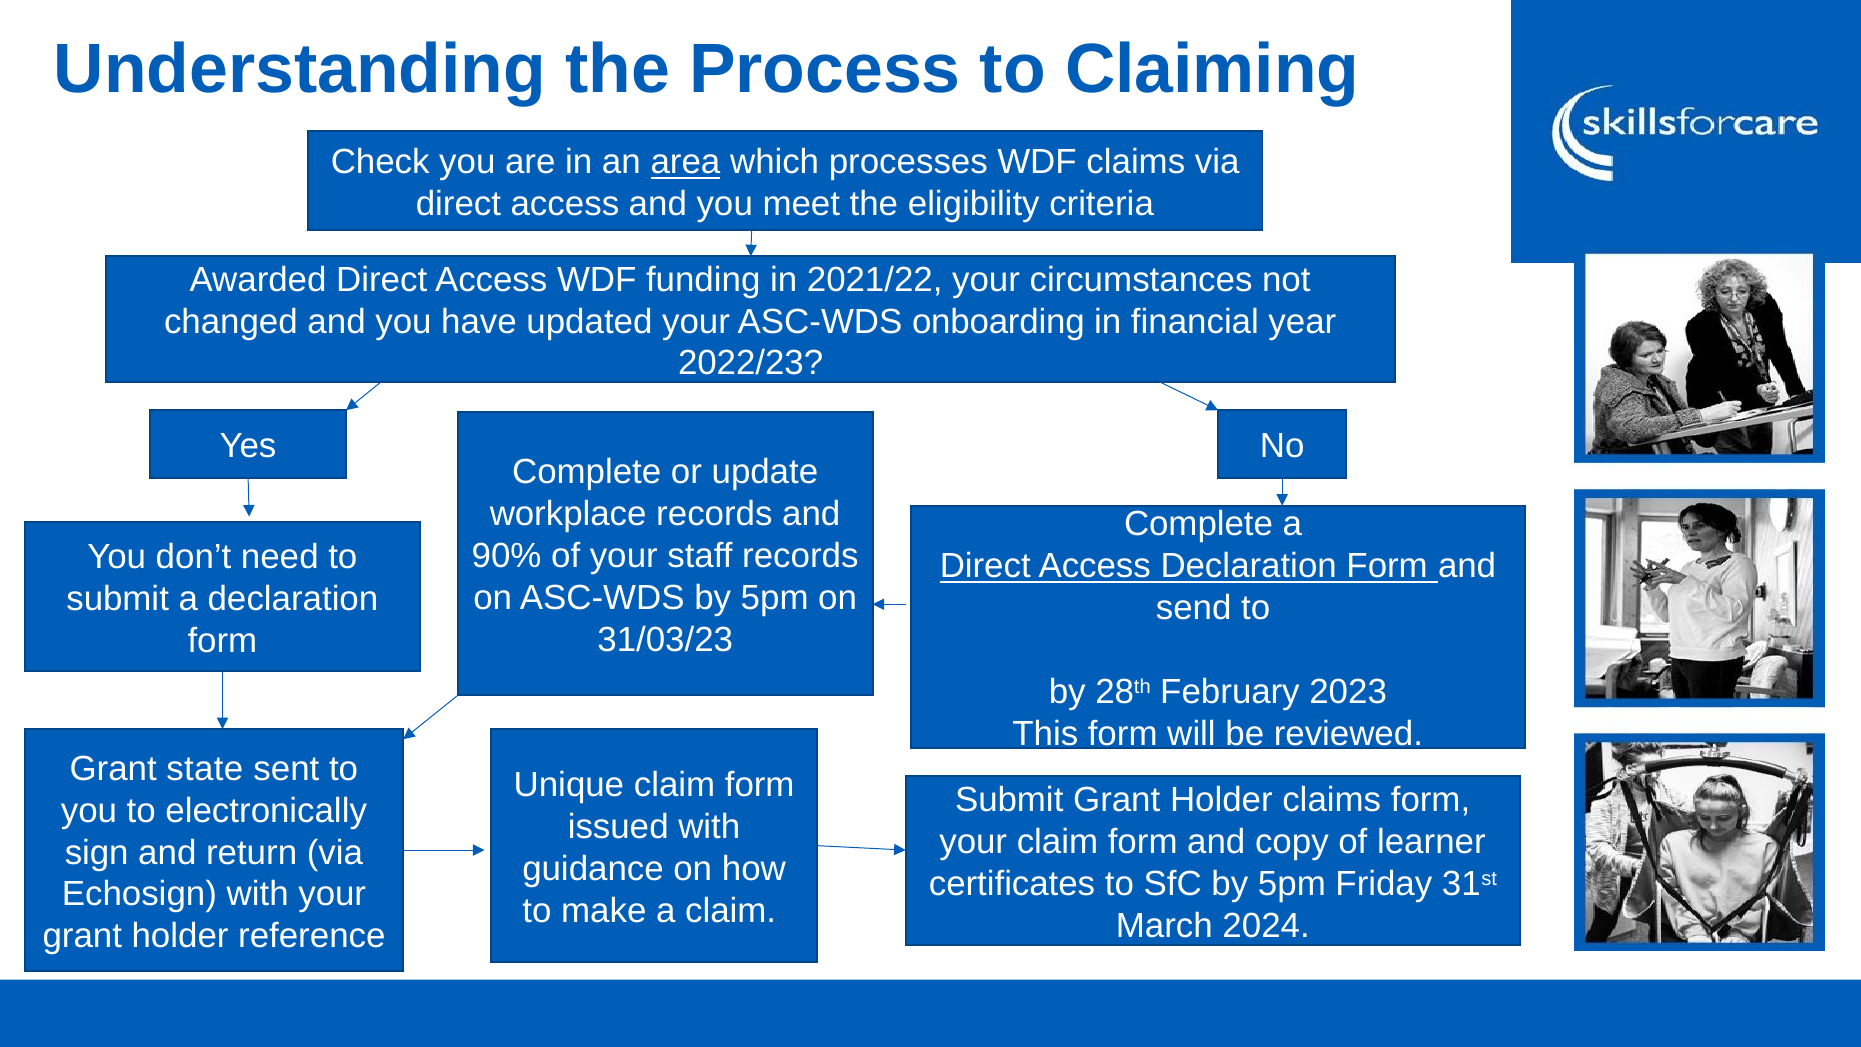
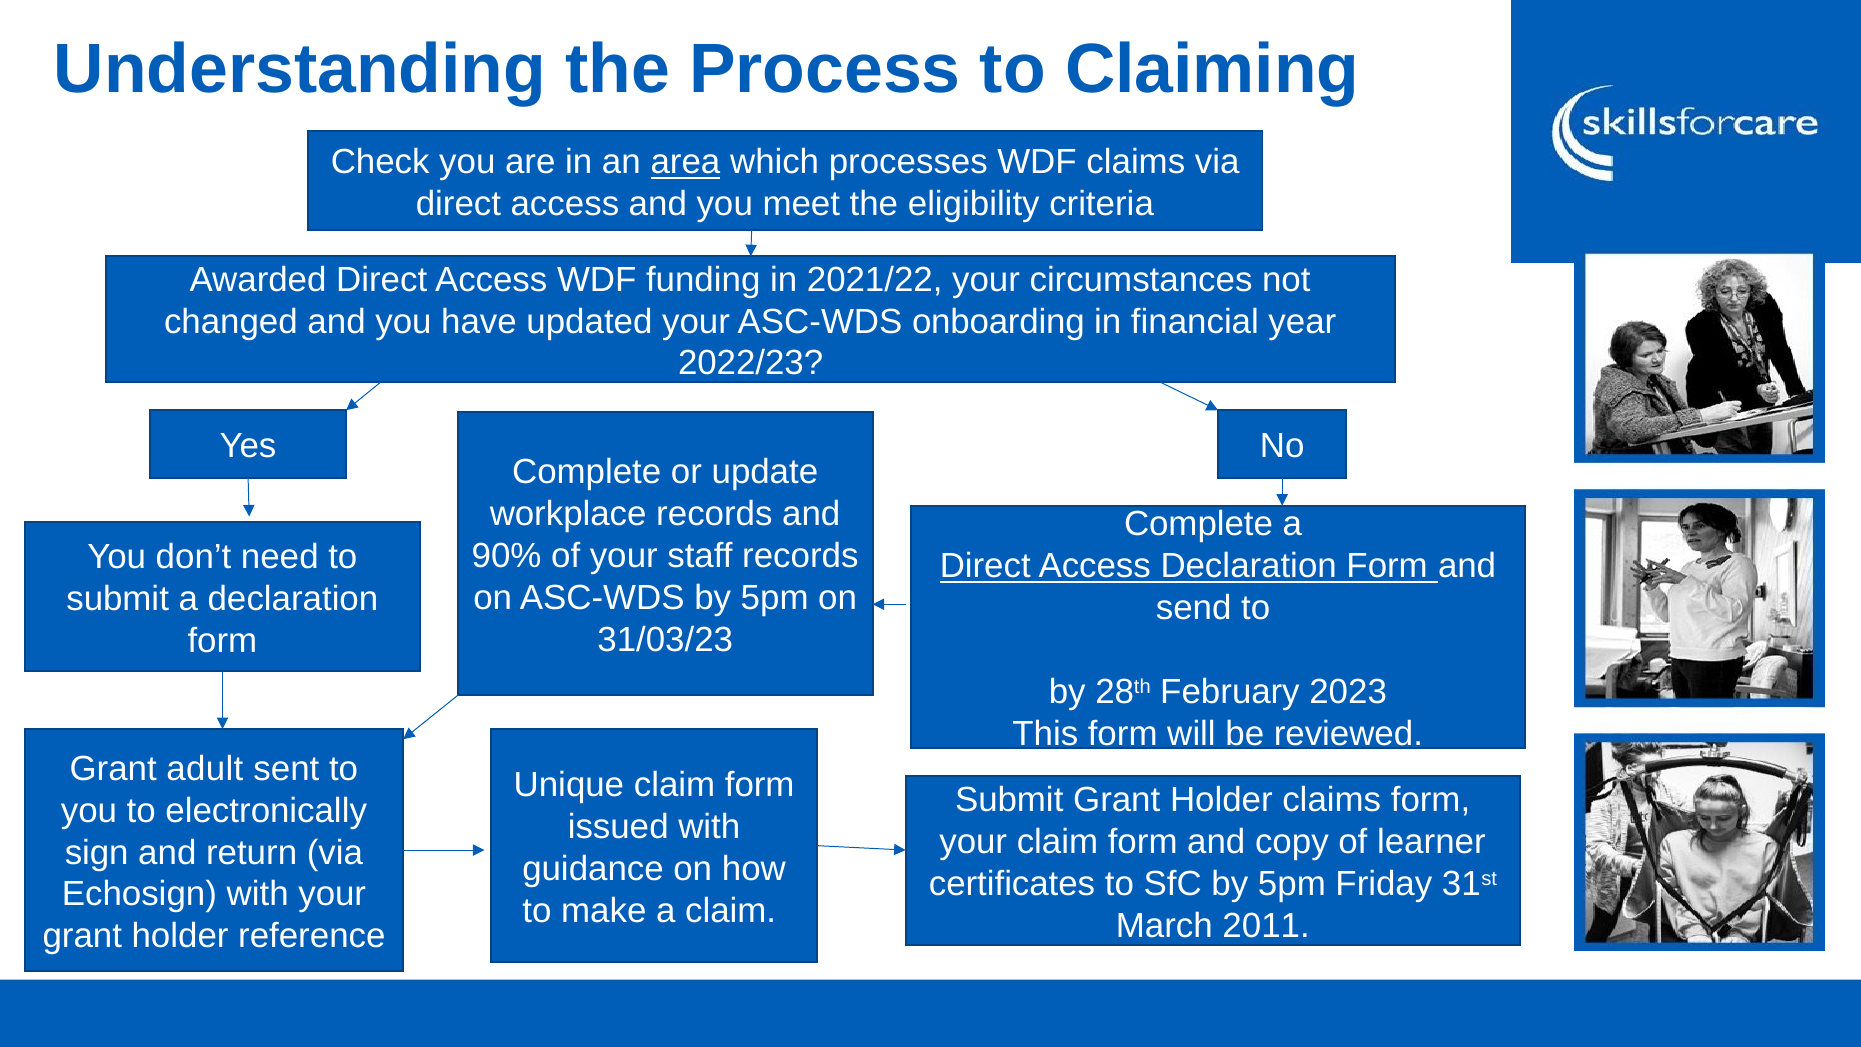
state: state -> adult (205, 769)
2024: 2024 -> 2011 (1266, 926)
